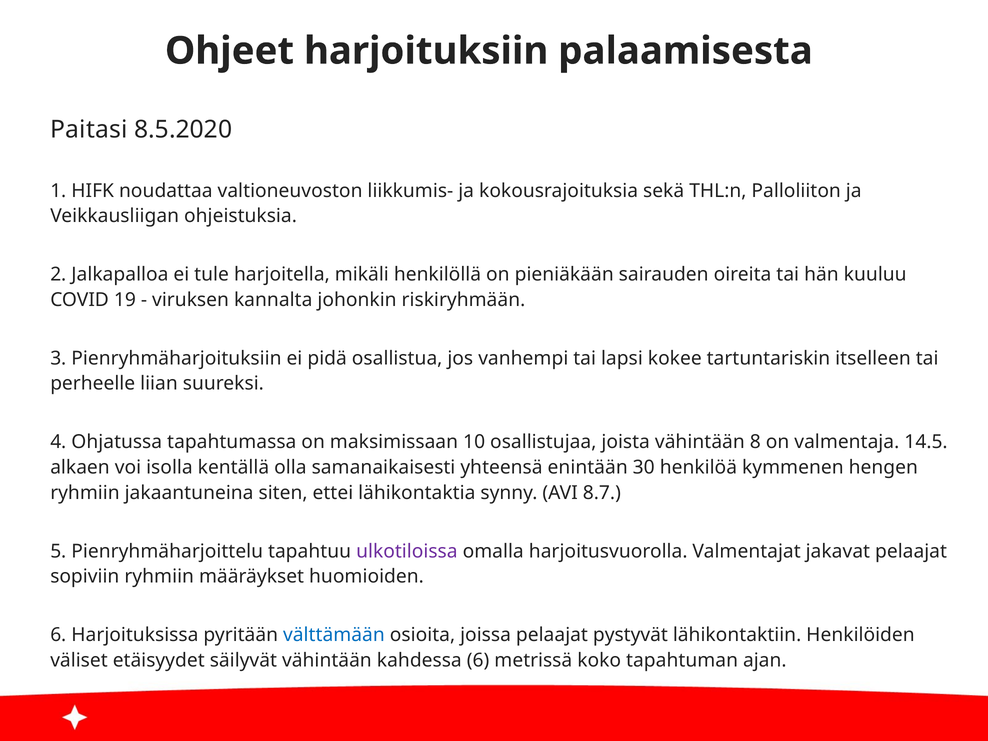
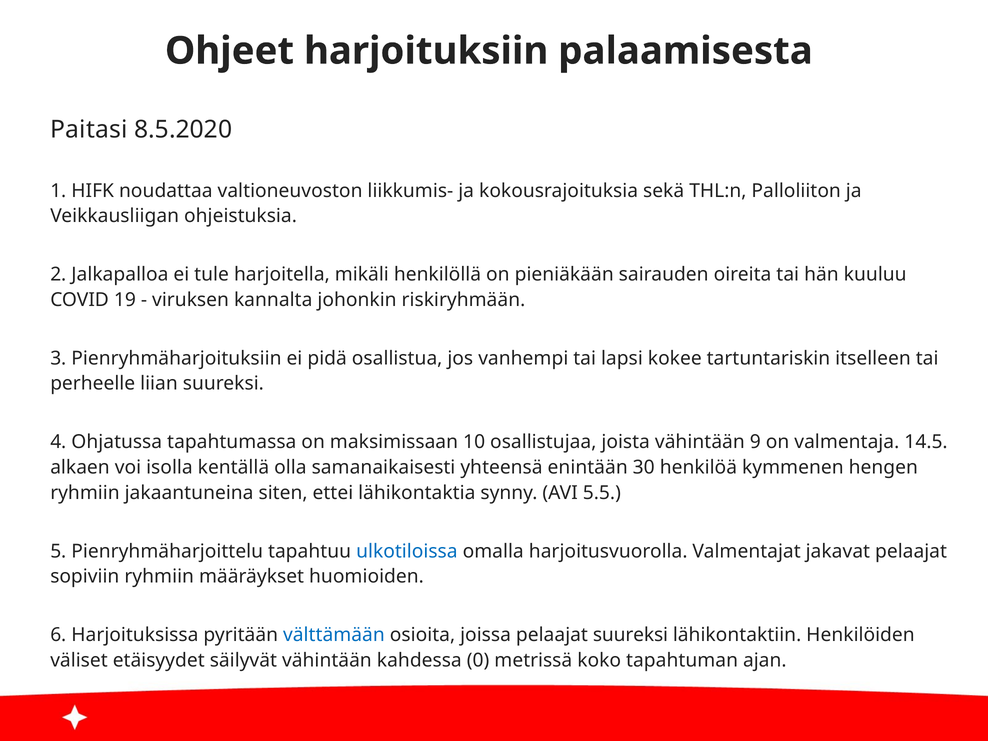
8: 8 -> 9 (755, 442)
8.7: 8.7 -> 5.5 (602, 493)
ulkotiloissa colour: purple -> blue (407, 551)
pelaajat pystyvät: pystyvät -> suureksi (630, 635)
kahdessa 6: 6 -> 0 (478, 660)
